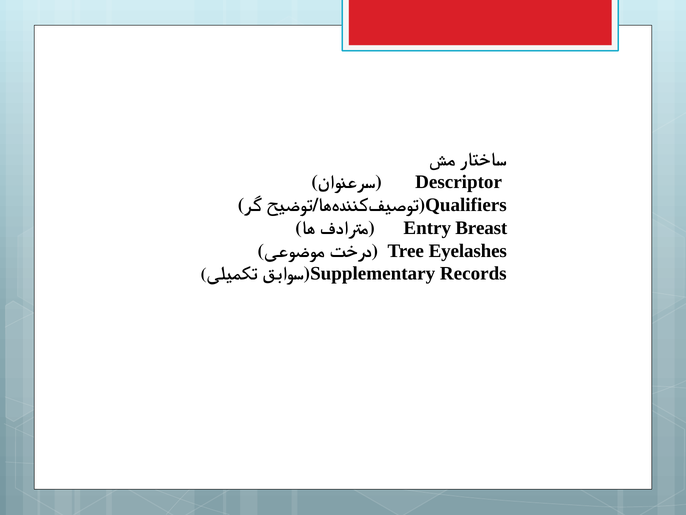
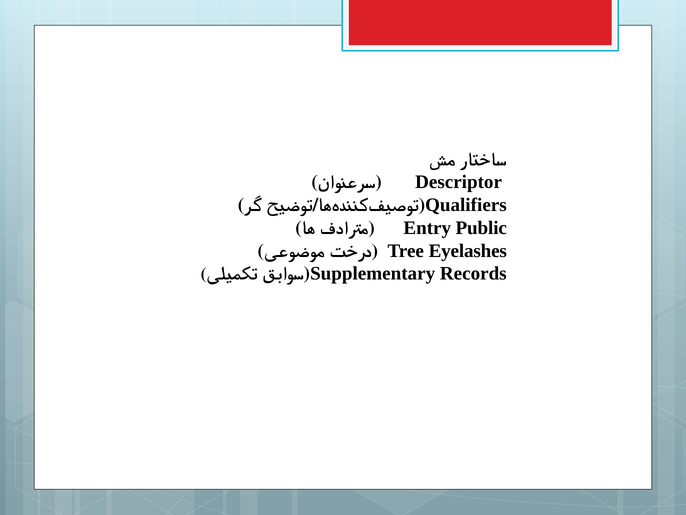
Breast: Breast -> Public (481, 228)
